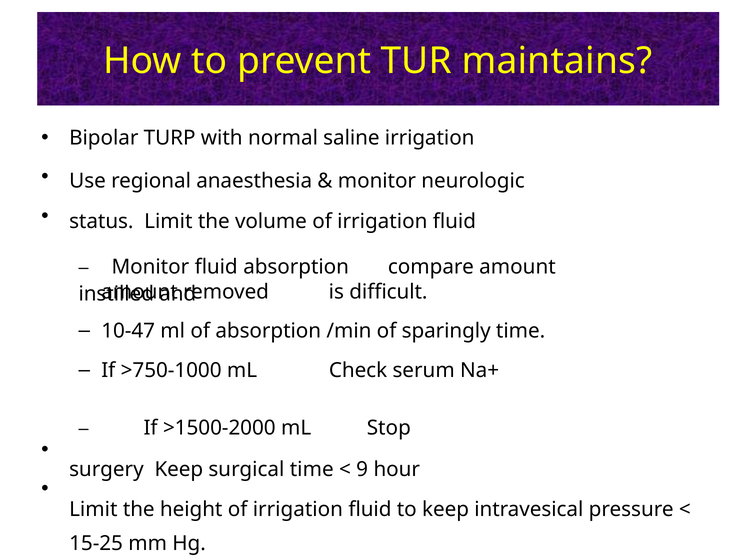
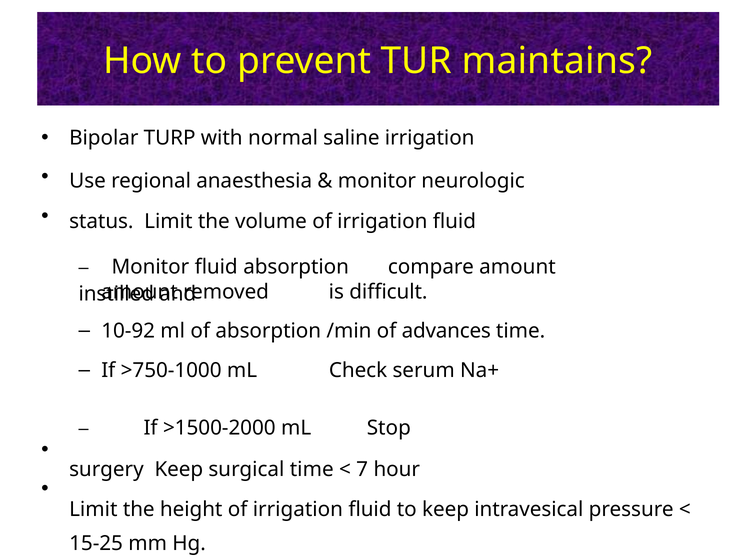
10-47: 10-47 -> 10-92 (128, 331)
sparingly: sparingly -> advances (446, 331)
9: 9 -> 7 (362, 469)
